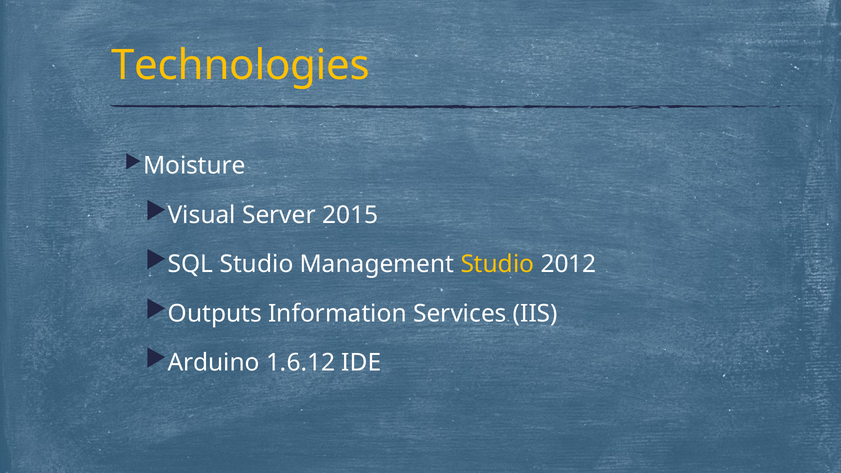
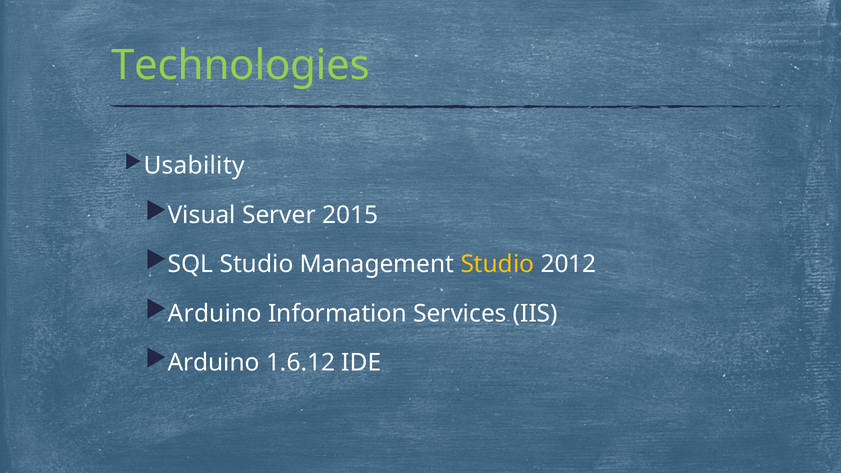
Technologies colour: yellow -> light green (241, 65)
Moisture: Moisture -> Usability (194, 166)
Outputs: Outputs -> Arduino (215, 314)
